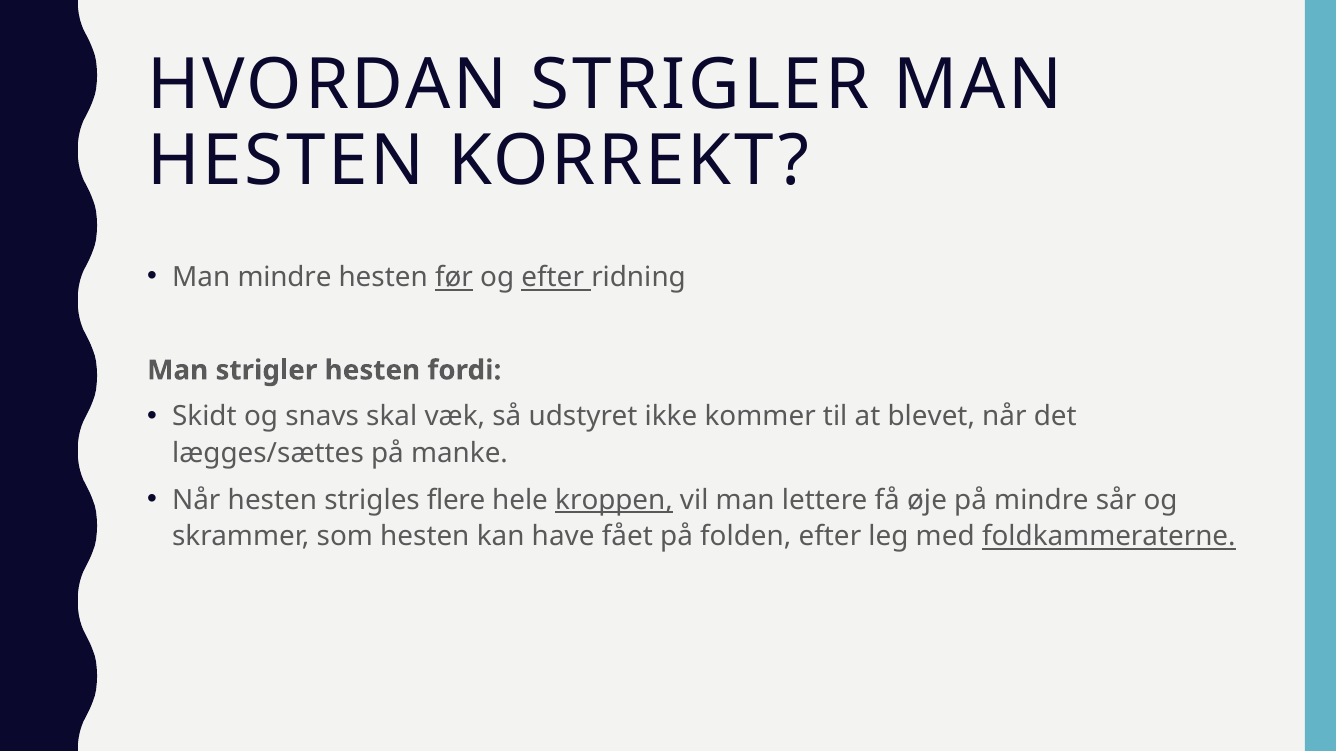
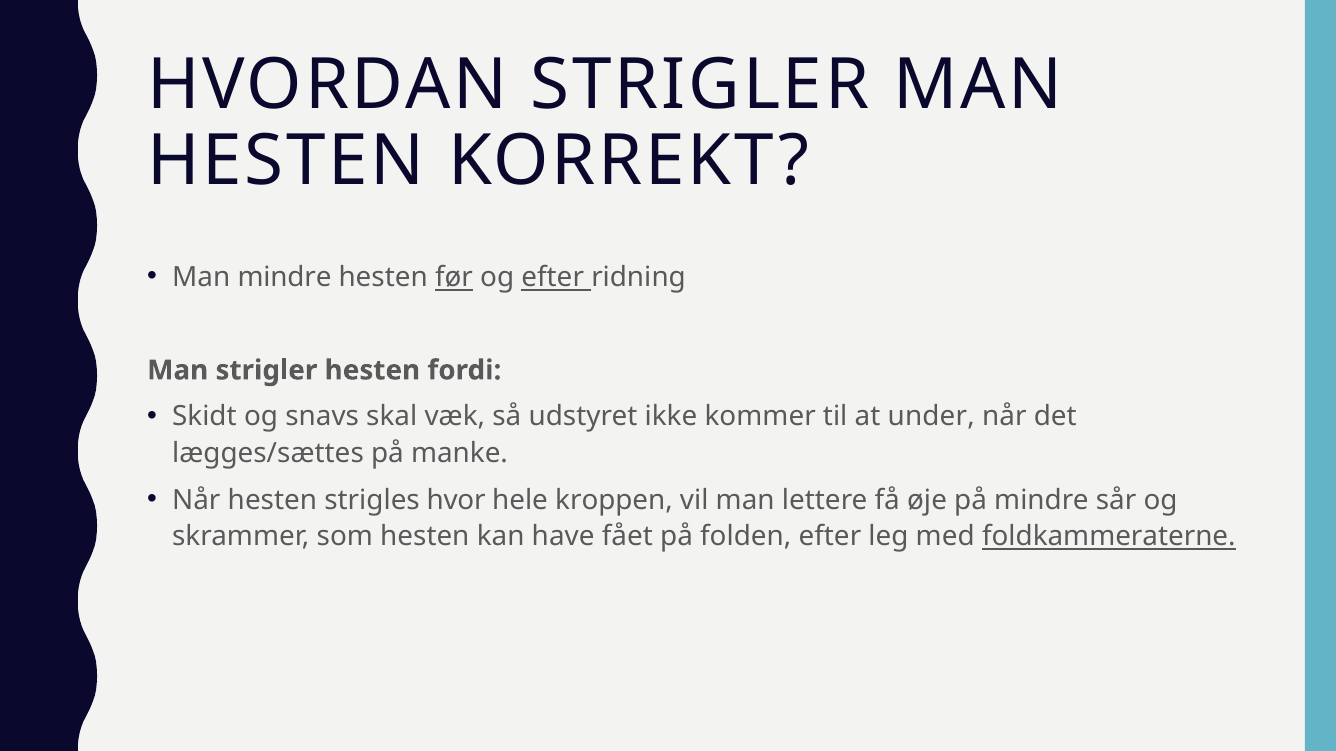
blevet: blevet -> under (931, 417)
flere: flere -> hvor (456, 500)
kroppen underline: present -> none (614, 500)
